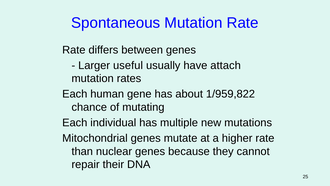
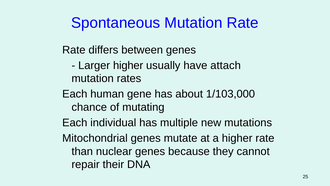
Larger useful: useful -> higher (128, 65)
1/959,822: 1/959,822 -> 1/103,000 (230, 94)
